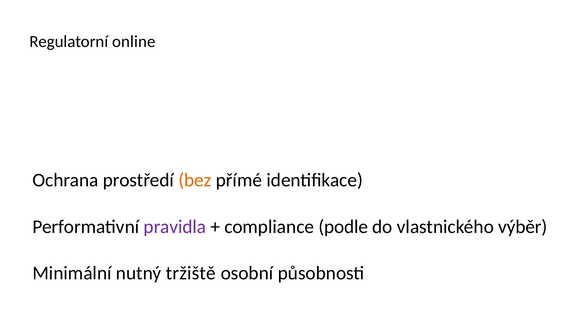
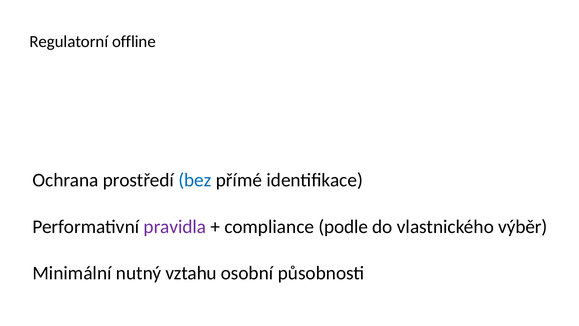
online: online -> offline (134, 42)
bez colour: orange -> blue (195, 180)
tržiště: tržiště -> vztahu (191, 273)
